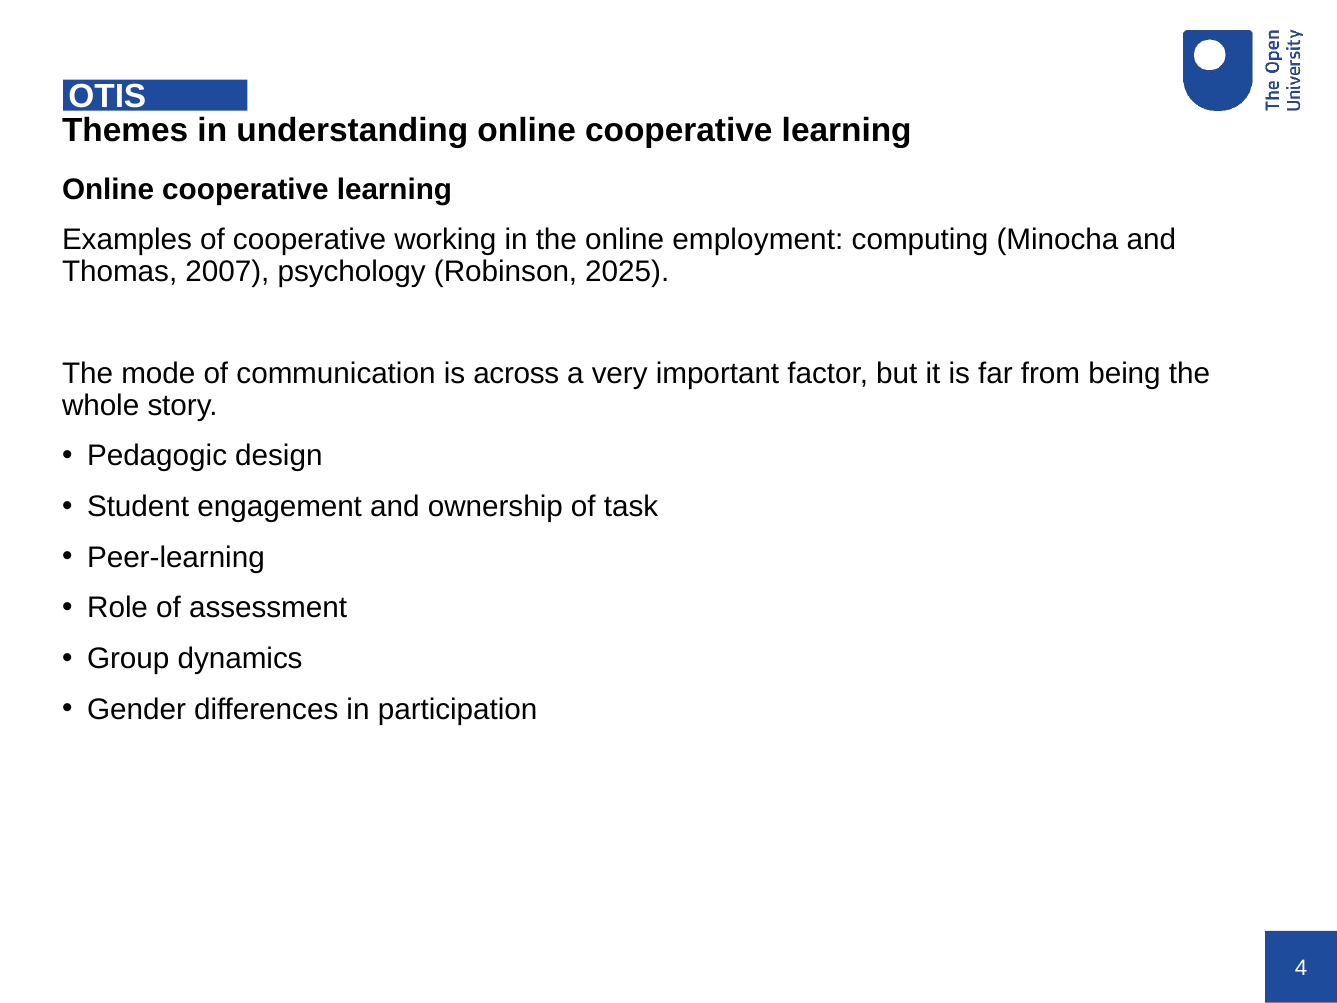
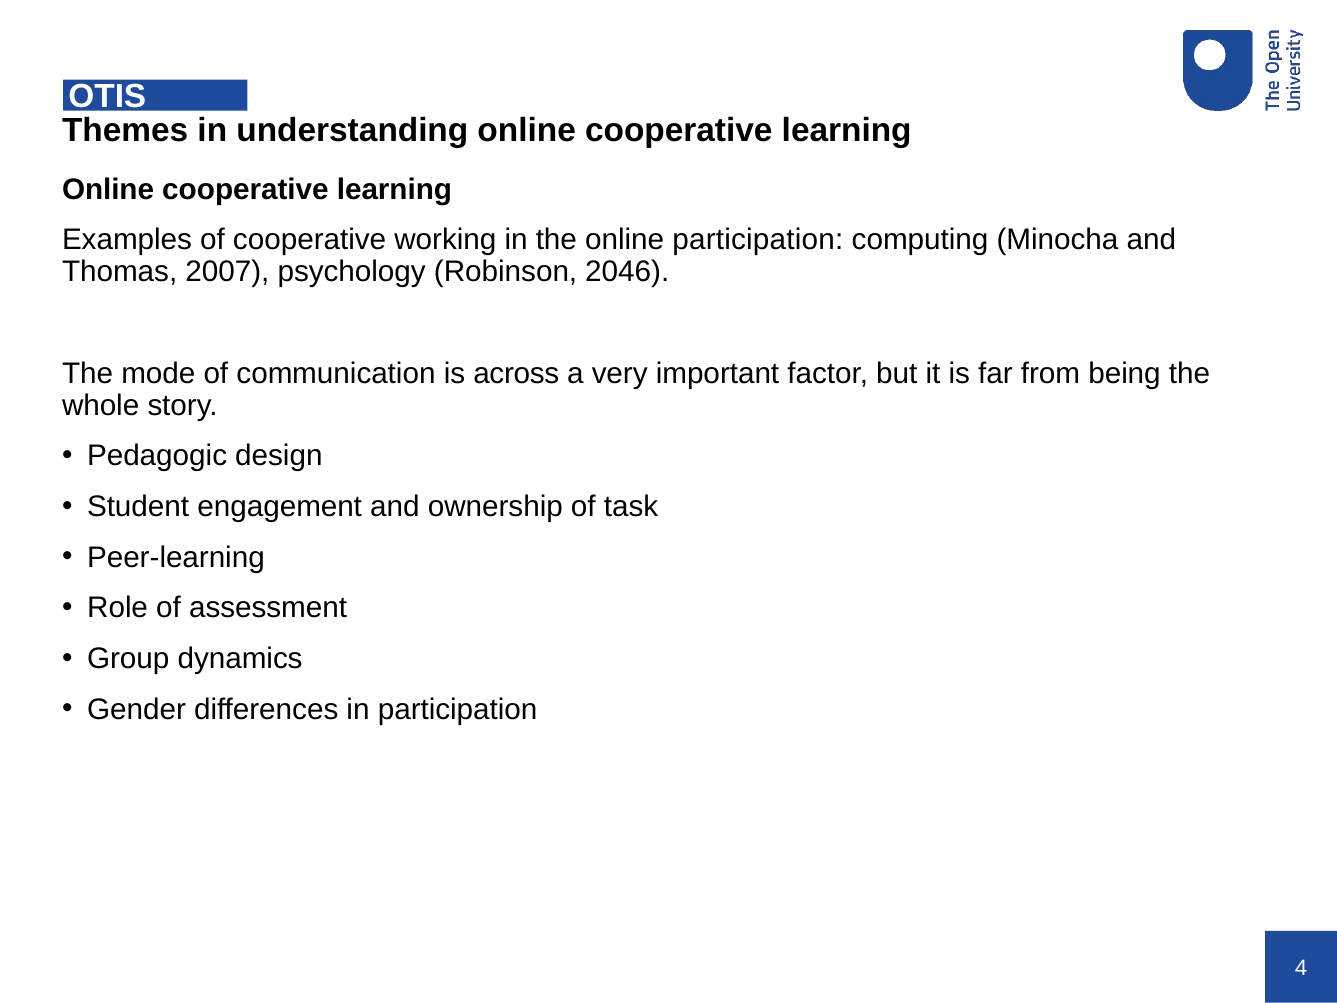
online employment: employment -> participation (758, 240)
2025: 2025 -> 2046 (627, 272)
